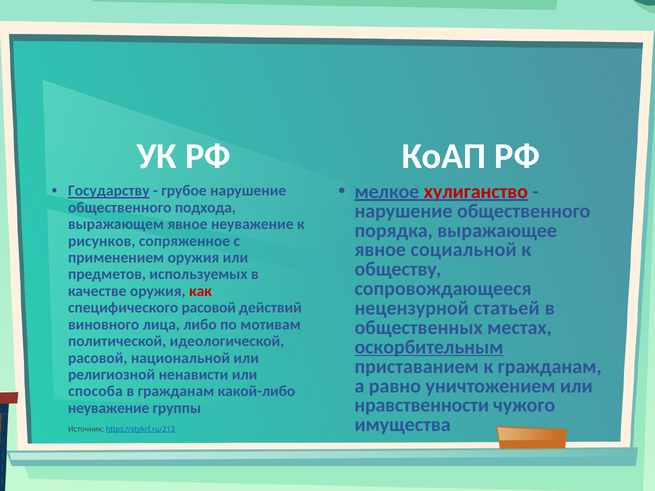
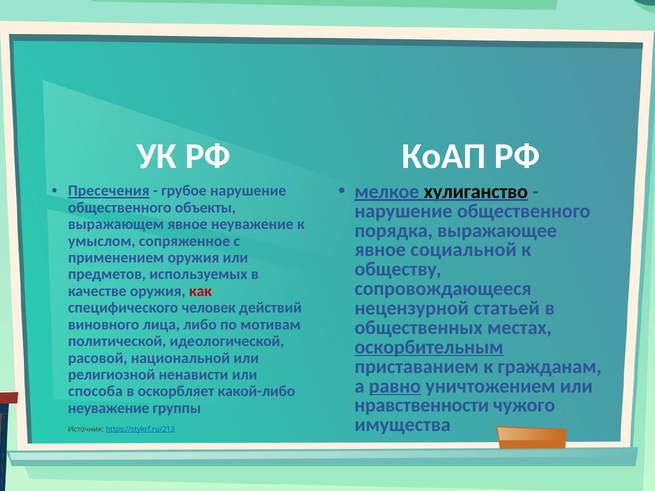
хулиганство colour: red -> black (476, 192)
Государству: Государству -> Пресечения (109, 191)
подхода: подхода -> объекты (205, 208)
рисунков: рисунков -> умыслом (102, 241)
специфического расовой: расовой -> человек (209, 308)
равно underline: none -> present (395, 386)
в гражданам: гражданам -> оскорбляет (176, 392)
